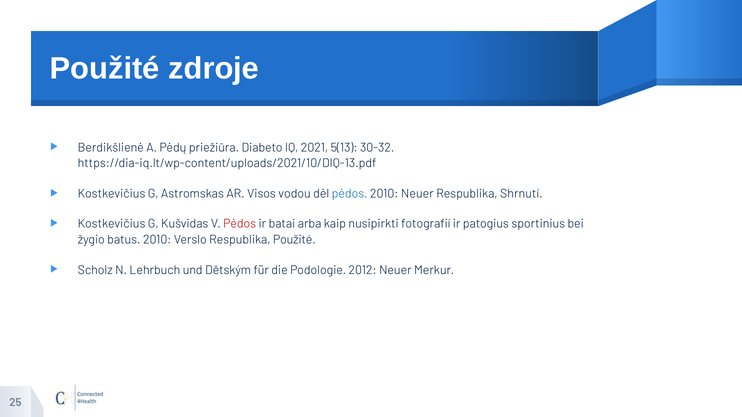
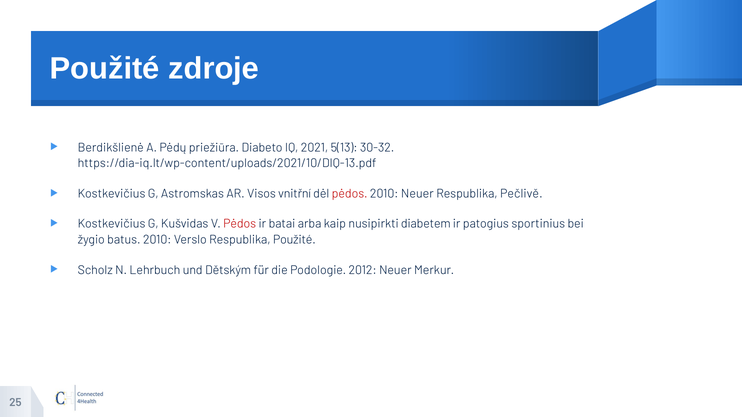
vodou: vodou -> vnitřní (295, 194)
pėdos colour: blue -> red (350, 194)
Shrnutí: Shrnutí -> Pečlivě (521, 194)
fotografií: fotografií -> diabetem (426, 224)
